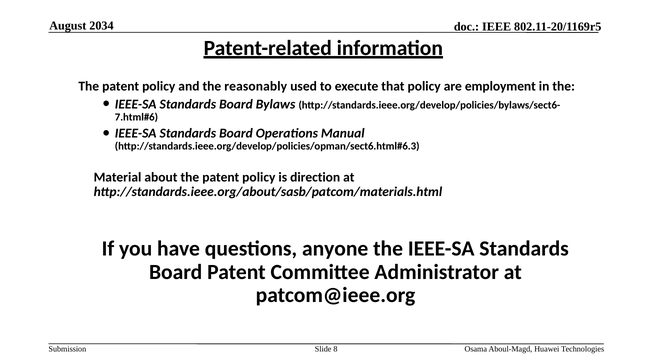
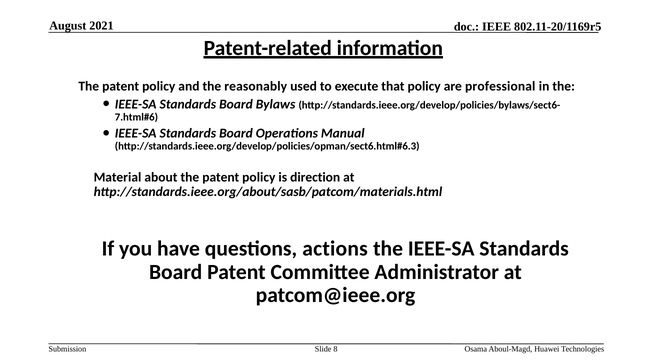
2034: 2034 -> 2021 (101, 26)
employment: employment -> professional (500, 86)
anyone: anyone -> actions (335, 249)
